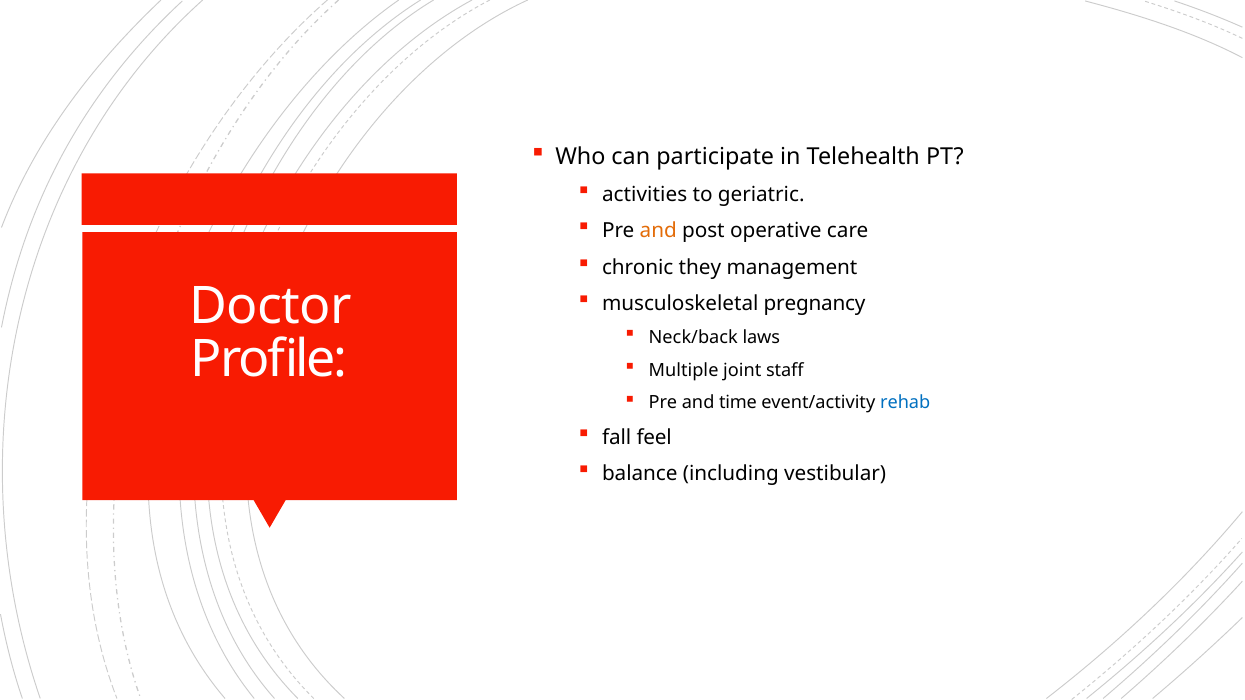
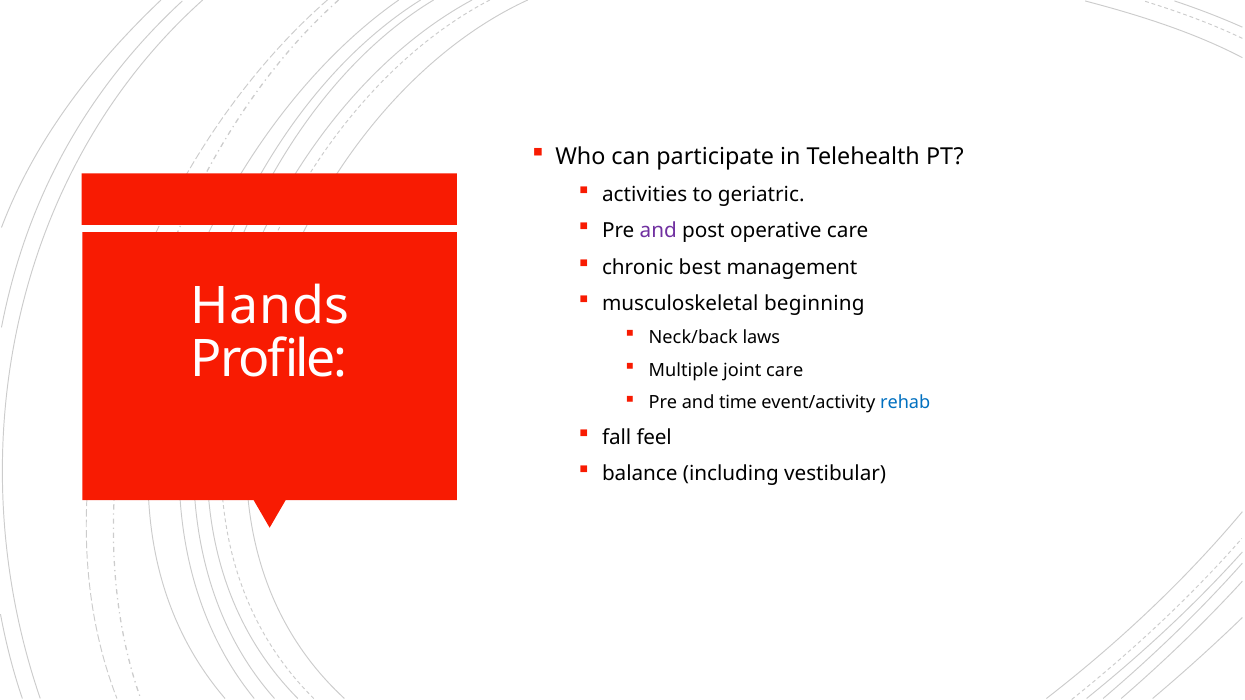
and colour: orange -> purple (658, 231)
they: they -> best (700, 267)
pregnancy: pregnancy -> beginning (814, 304)
Doctor: Doctor -> Hands (270, 307)
joint staff: staff -> care (785, 370)
